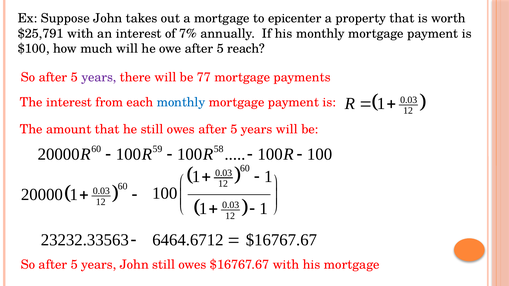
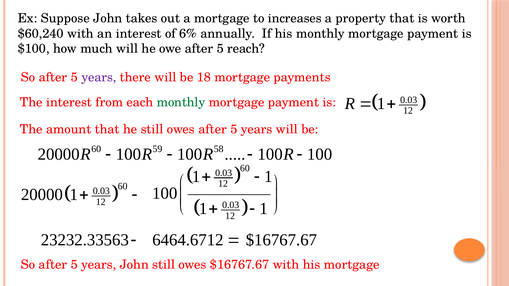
epicenter: epicenter -> increases (295, 18)
$25,791: $25,791 -> $60,240 (41, 34)
7%: 7% -> 6% (188, 34)
77: 77 -> 18 (204, 77)
monthly colour: blue -> green (181, 102)
